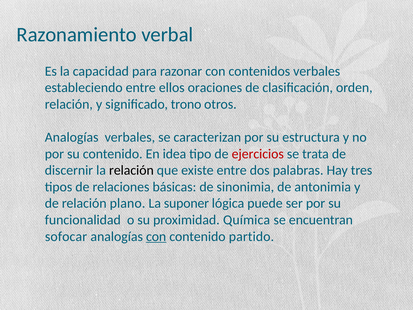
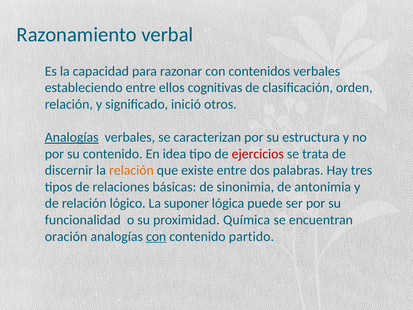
oraciones: oraciones -> cognitivas (215, 88)
trono: trono -> inició (186, 104)
Analogías underline: none -> present (72, 137)
relación colour: black -> orange (131, 170)
plano: plano -> lógico (128, 203)
sofocar: sofocar -> oración (66, 236)
